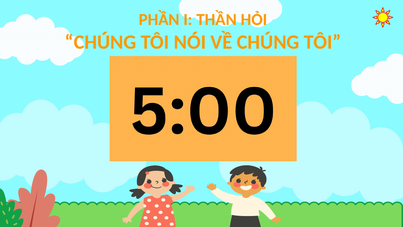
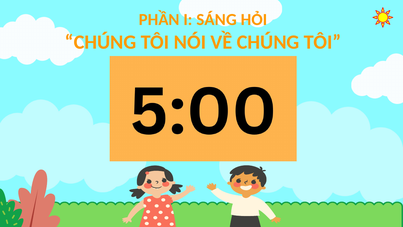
THẦN: THẦN -> SÁNG (217, 20)
